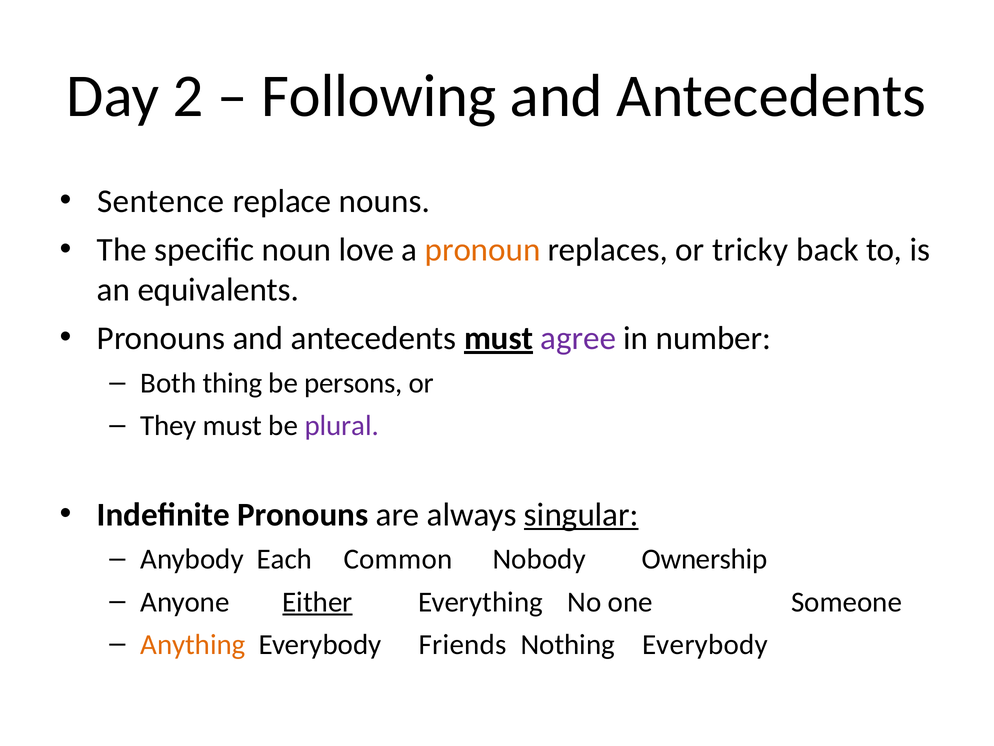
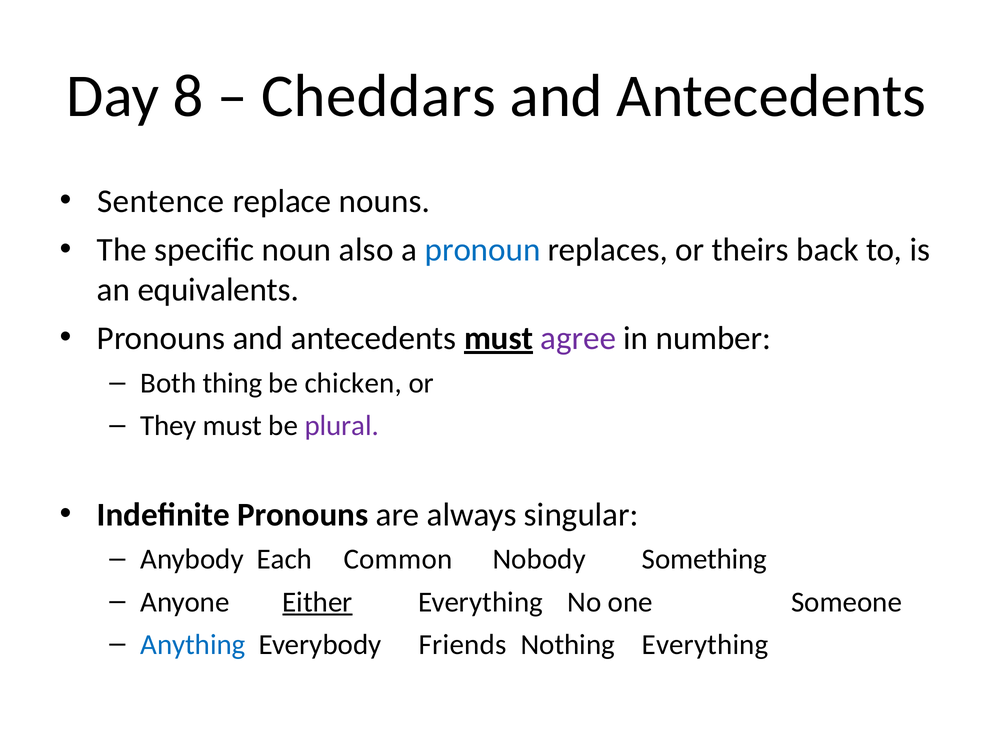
2: 2 -> 8 (188, 96)
Following: Following -> Cheddars (379, 96)
love: love -> also (366, 250)
pronoun colour: orange -> blue (483, 250)
tricky: tricky -> theirs (750, 250)
persons: persons -> chicken (353, 383)
singular underline: present -> none (581, 514)
Ownership: Ownership -> Something (705, 559)
Anything colour: orange -> blue (193, 644)
Nothing Everybody: Everybody -> Everything (705, 644)
